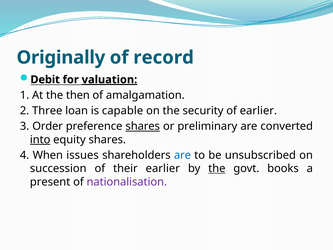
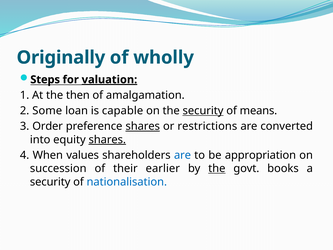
record: record -> wholly (164, 57)
Debit: Debit -> Steps (45, 80)
Three: Three -> Some (47, 111)
security underline: none -> present (203, 111)
of earlier: earlier -> means (258, 111)
preliminary: preliminary -> restrictions (207, 126)
into underline: present -> none (40, 139)
shares underline: none -> present (107, 139)
issues: issues -> values (83, 155)
unsubscribed: unsubscribed -> appropriation (260, 155)
present: present -> security (50, 182)
nationalisation colour: purple -> blue (127, 182)
